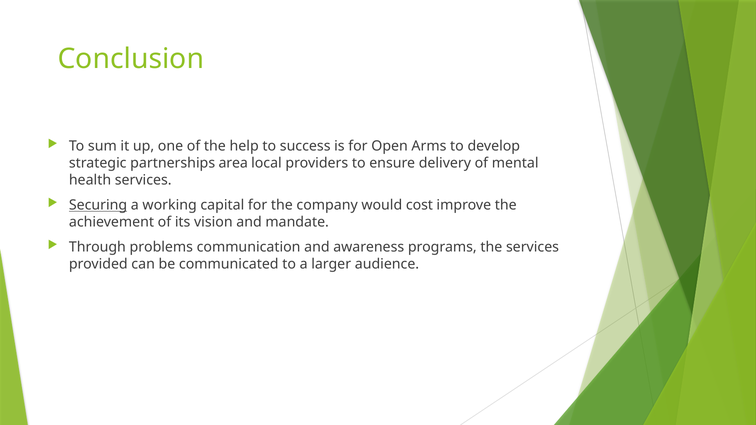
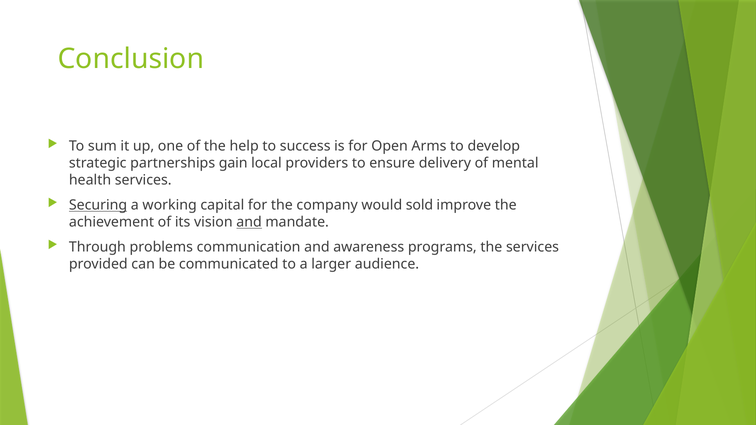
area: area -> gain (233, 163)
cost: cost -> sold (419, 205)
and underline: none -> present (249, 222)
